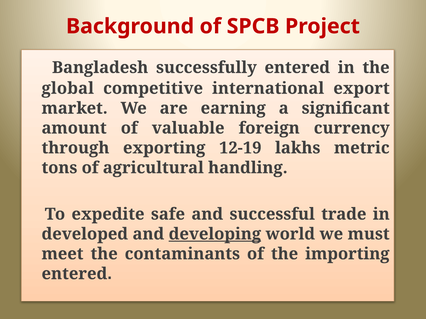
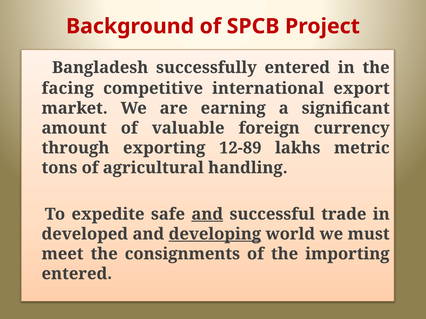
global: global -> facing (68, 88)
12-19: 12-19 -> 12-89 (240, 148)
and underline: none -> present (207, 214)
contaminants: contaminants -> consignments (182, 254)
